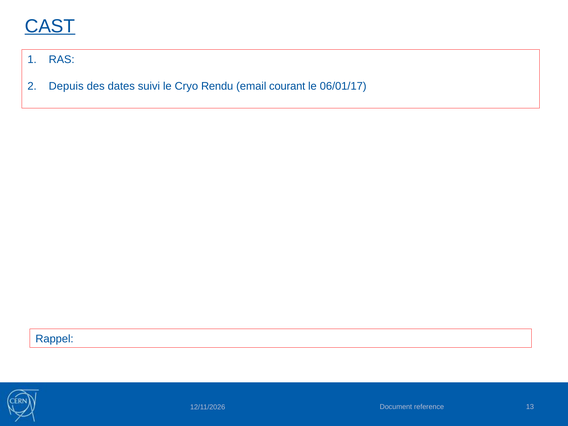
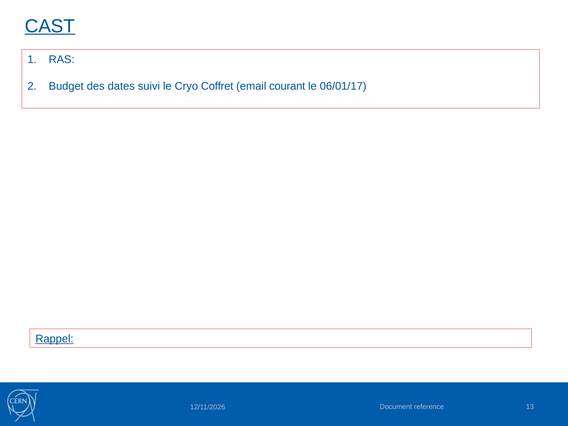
Depuis: Depuis -> Budget (66, 86)
Rendu: Rendu -> Coffret (217, 86)
Rappel underline: none -> present (55, 339)
